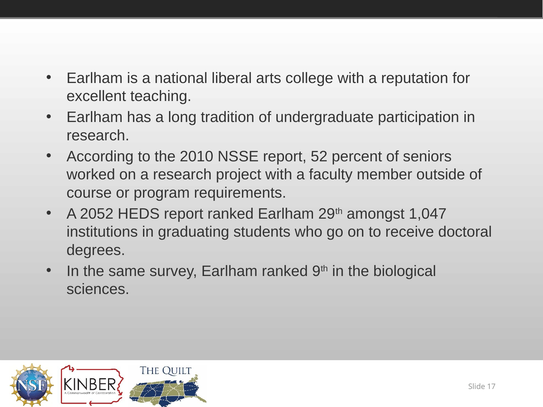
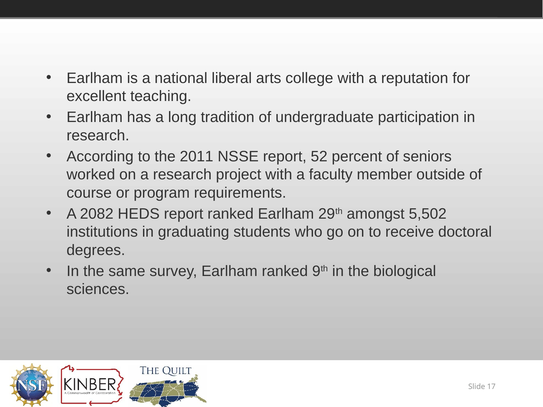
2010: 2010 -> 2011 (197, 157)
2052: 2052 -> 2082 (97, 214)
1,047: 1,047 -> 5,502 (428, 214)
